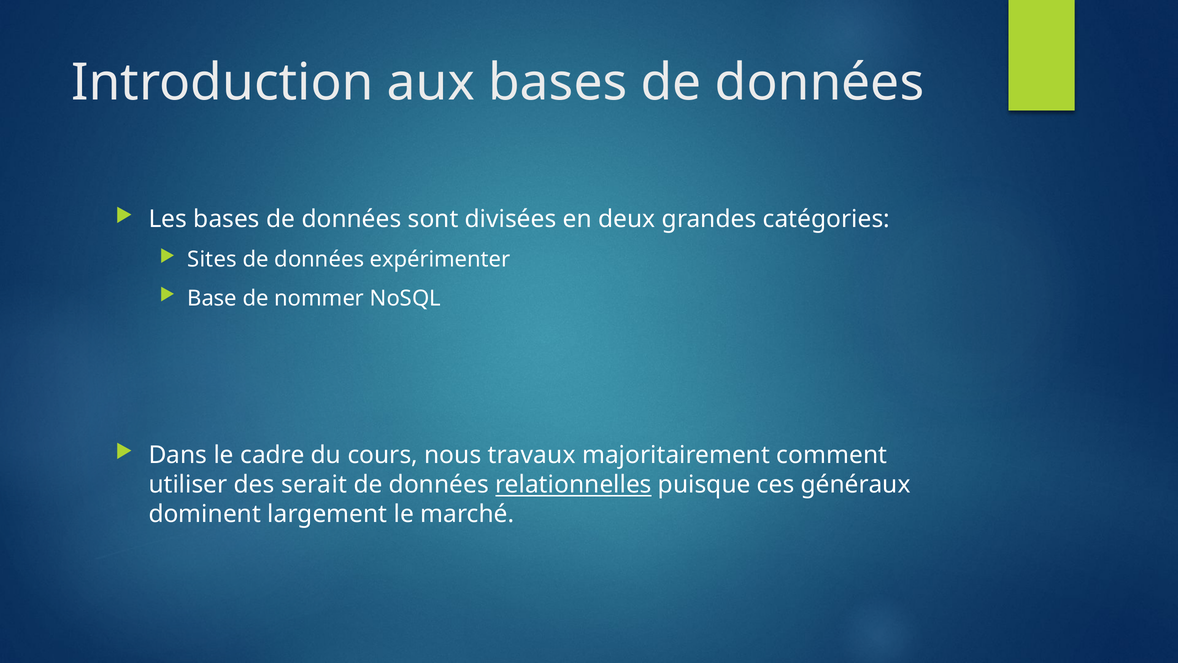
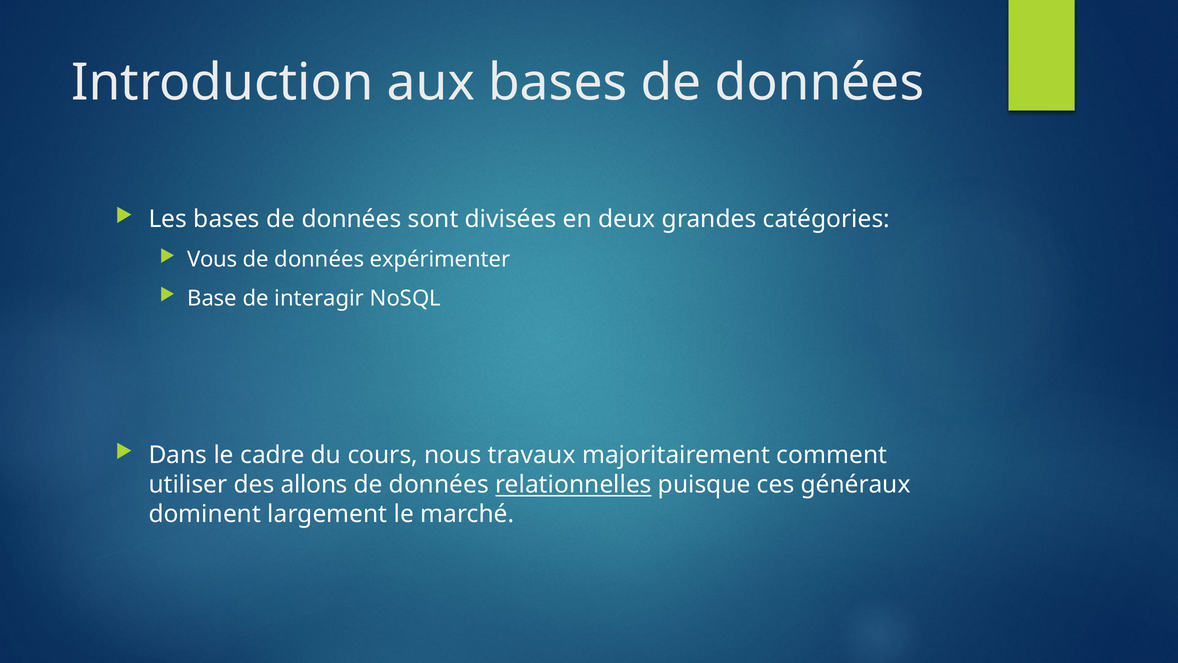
Sites: Sites -> Vous (212, 259)
nommer: nommer -> interagir (319, 298)
serait: serait -> allons (314, 484)
